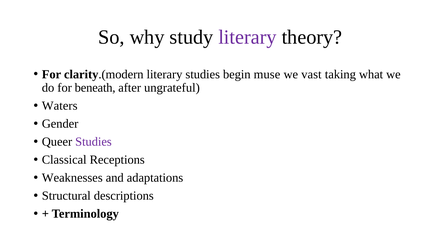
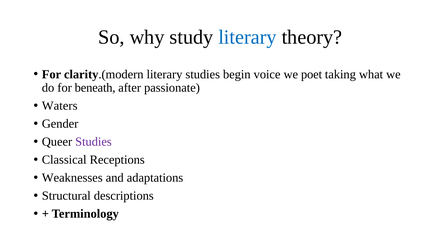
literary colour: purple -> blue (248, 37)
muse: muse -> voice (267, 74)
vast: vast -> poet (312, 74)
ungrateful: ungrateful -> passionate (172, 88)
